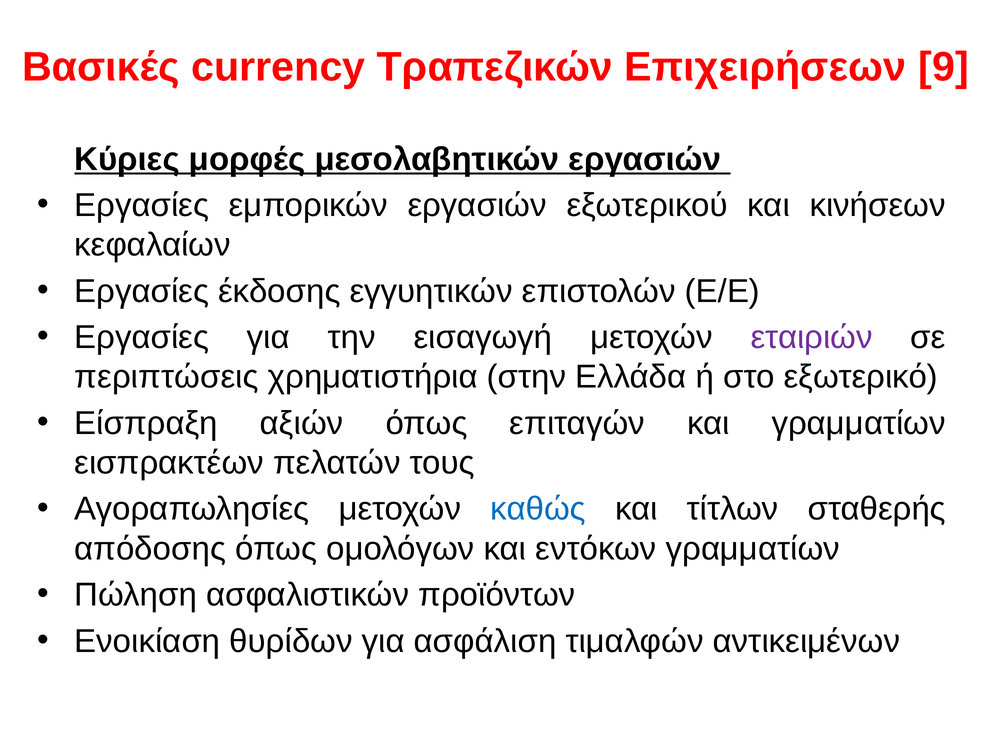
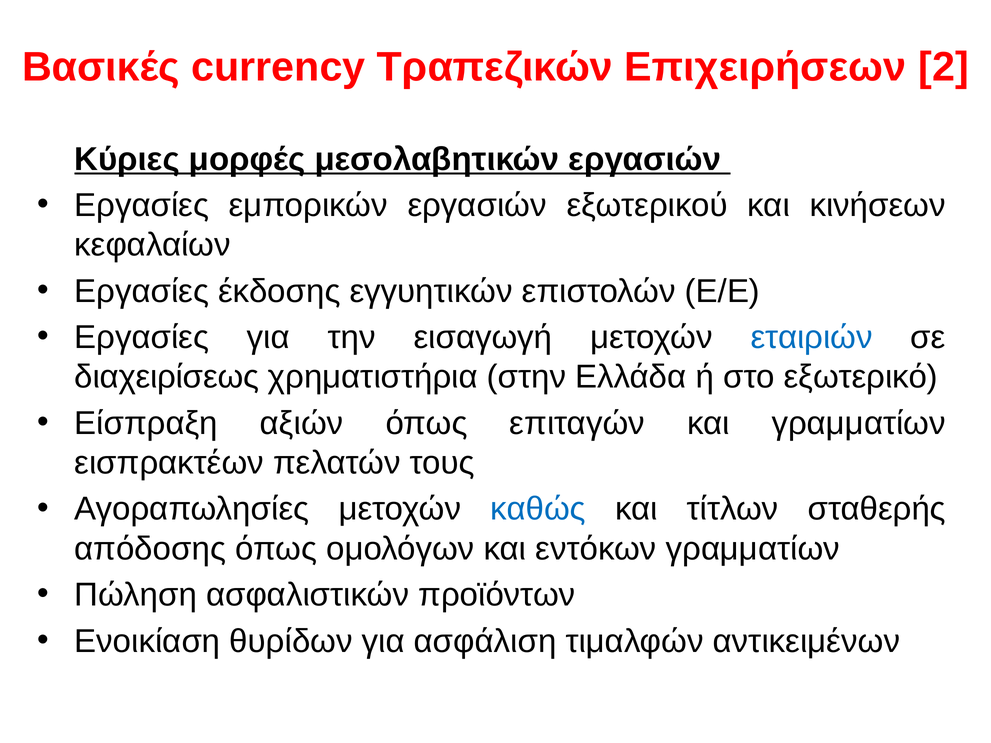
9: 9 -> 2 (944, 67)
εταιριών colour: purple -> blue (812, 338)
περιπτώσεις: περιπτώσεις -> διαχειρίσεως (167, 377)
